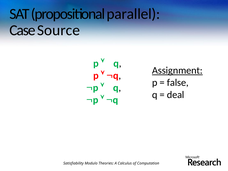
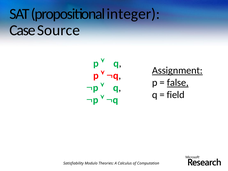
parallel: parallel -> integer (133, 14)
false underline: none -> present (178, 83)
deal: deal -> field (176, 95)
